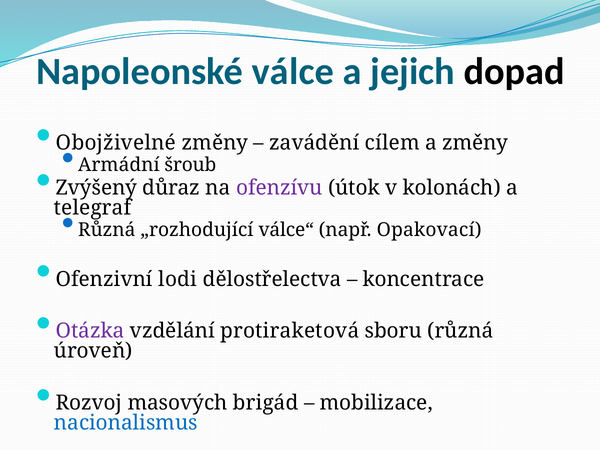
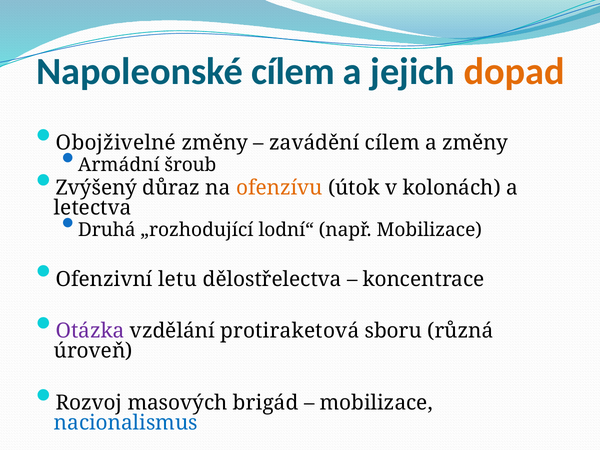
Napoleonské válce: válce -> cílem (293, 72)
dopad colour: black -> orange (514, 72)
ofenzívu colour: purple -> orange (279, 188)
telegraf: telegraf -> letectva (93, 208)
Různá: Různá -> Druhá (107, 230)
válce“: válce“ -> lodní“ (286, 230)
např Opakovací: Opakovací -> Mobilizace (429, 230)
lodi: lodi -> letu (178, 279)
